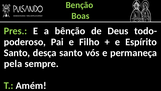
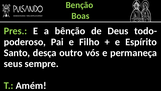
santo: santo -> outro (71, 53)
pela: pela -> seus (13, 63)
